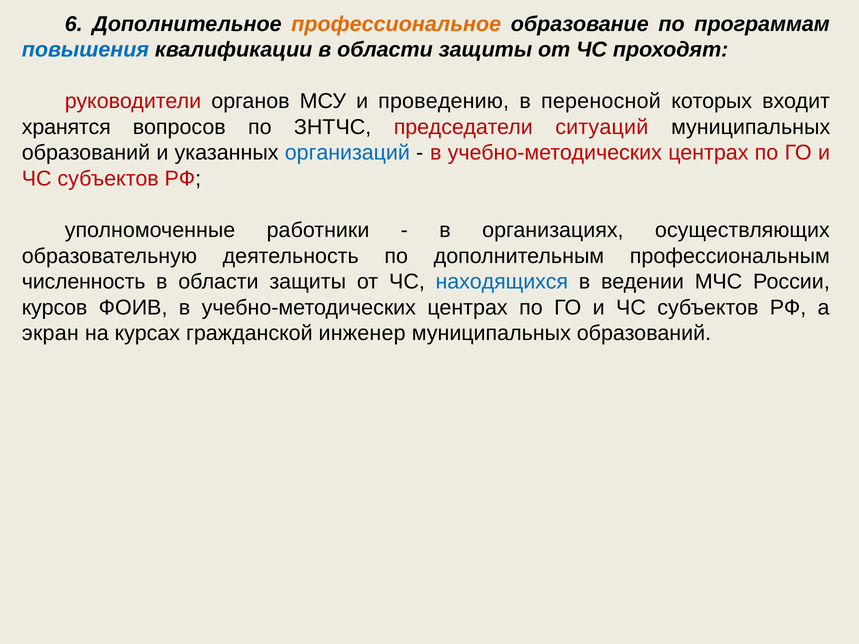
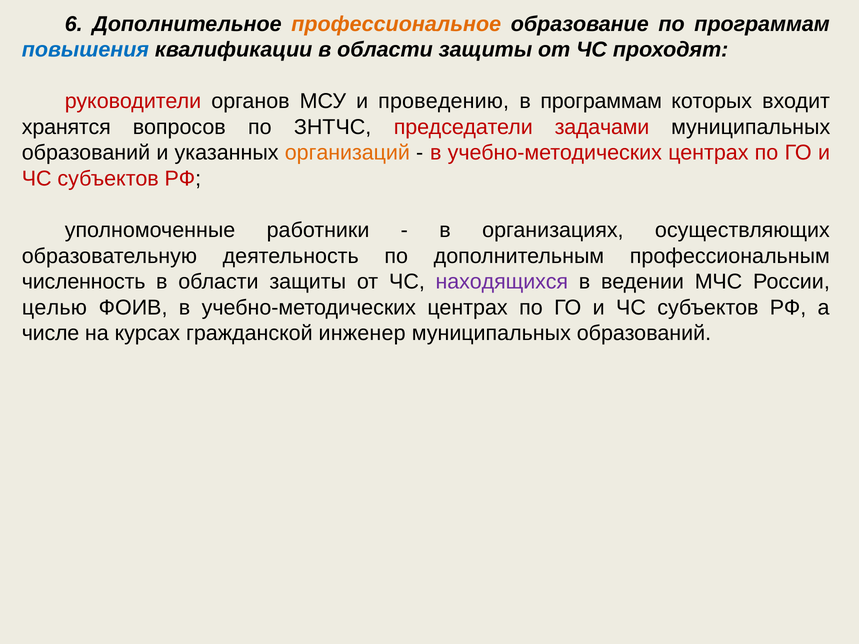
в переносной: переносной -> программам (601, 101)
ситуаций: ситуаций -> задачами (602, 127)
организаций colour: blue -> orange (347, 153)
находящихся colour: blue -> purple (502, 282)
курсов: курсов -> целью (54, 308)
экран: экран -> числе (51, 333)
